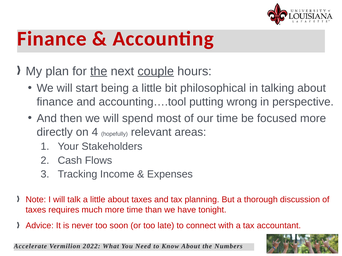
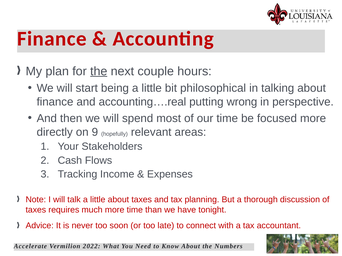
couple underline: present -> none (156, 71)
accounting….tool: accounting….tool -> accounting….real (142, 102)
4: 4 -> 9 (95, 132)
